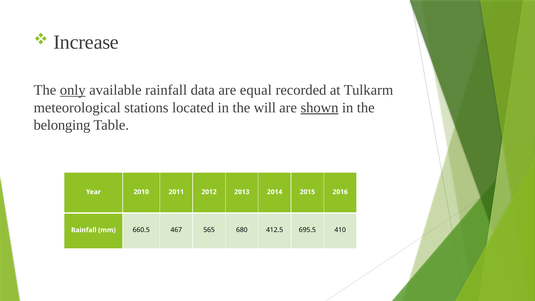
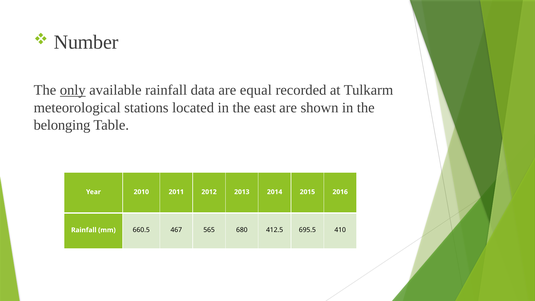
Increase: Increase -> Number (86, 42)
will: will -> east (265, 108)
shown underline: present -> none (320, 108)
